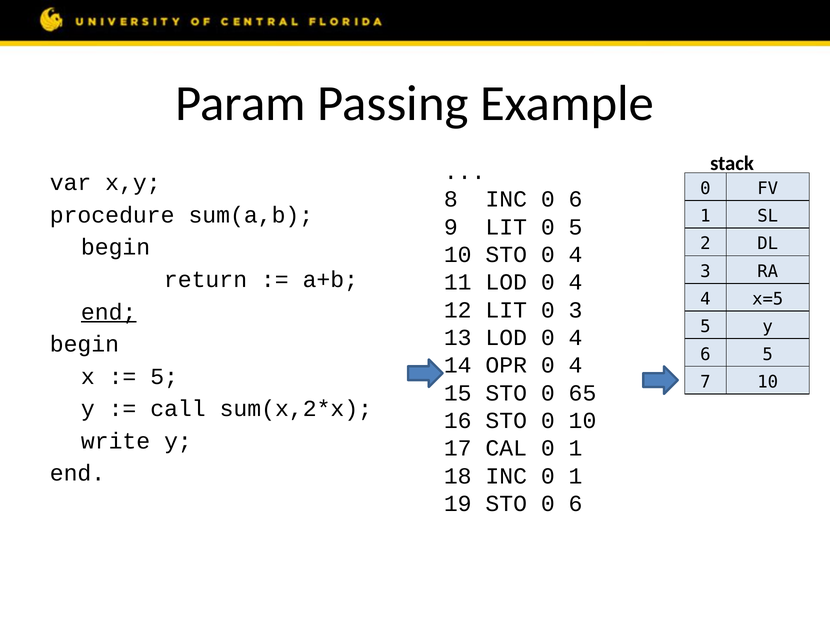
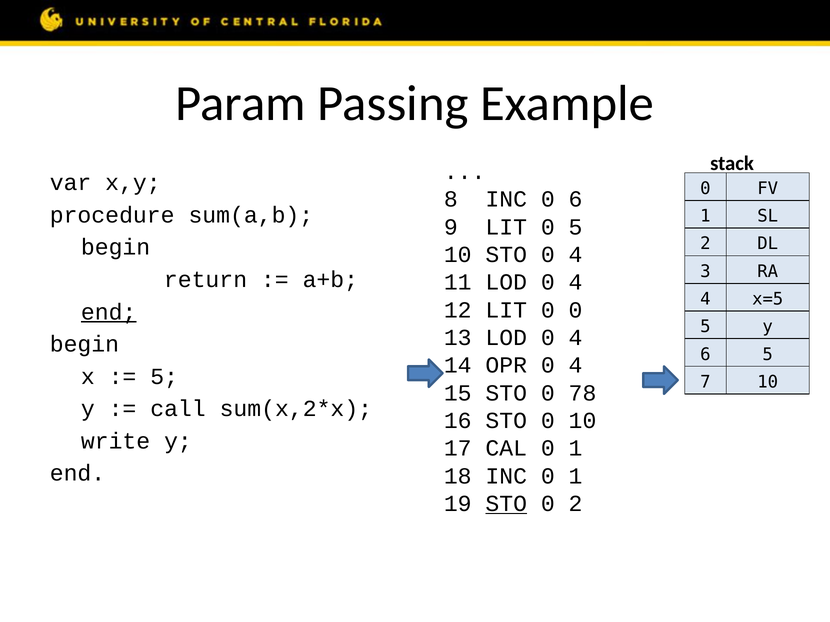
0 3: 3 -> 0 (576, 310)
65: 65 -> 78 (582, 393)
STO underline: none -> present (506, 504)
6: 6 -> 2 (576, 504)
